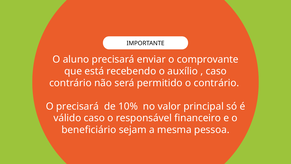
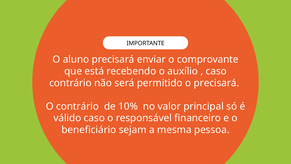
o contrário: contrário -> precisará (216, 83)
O precisará: precisará -> contrário (78, 106)
